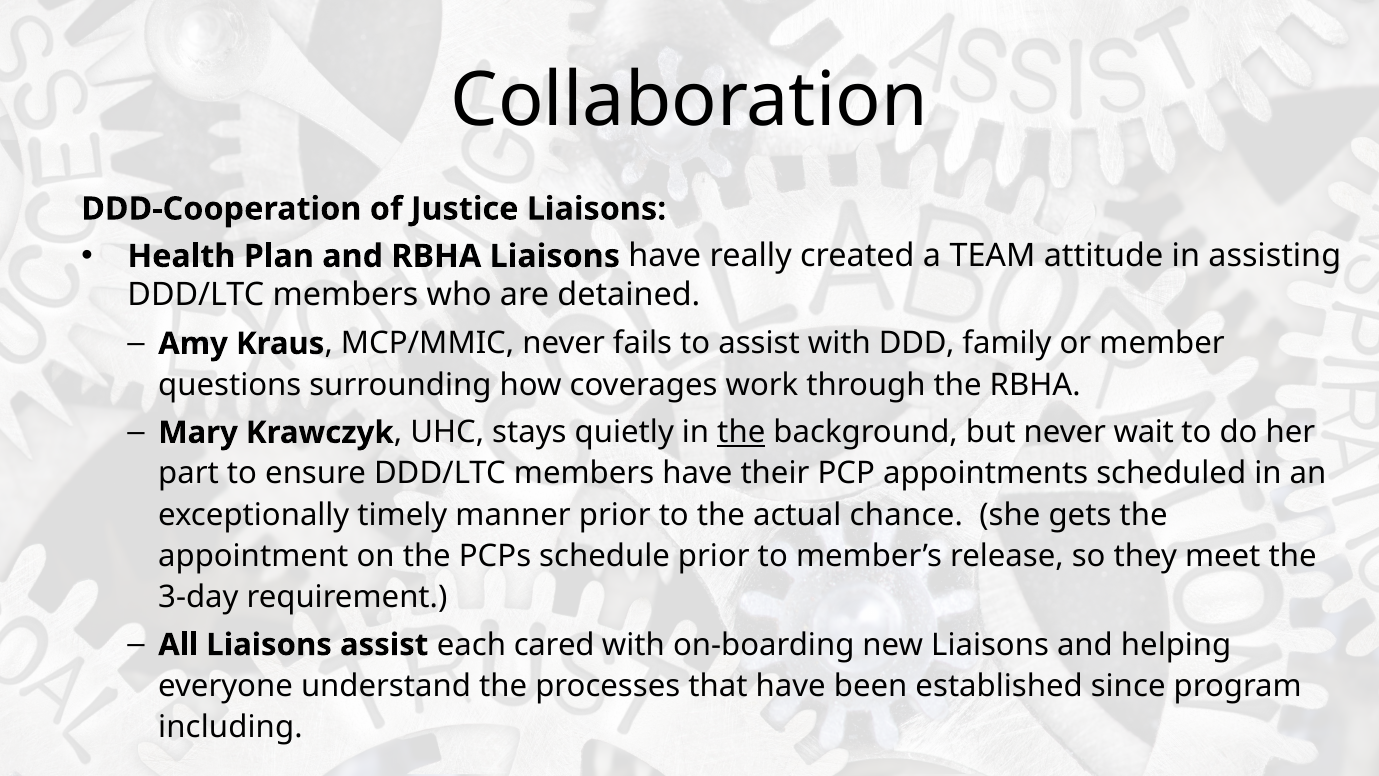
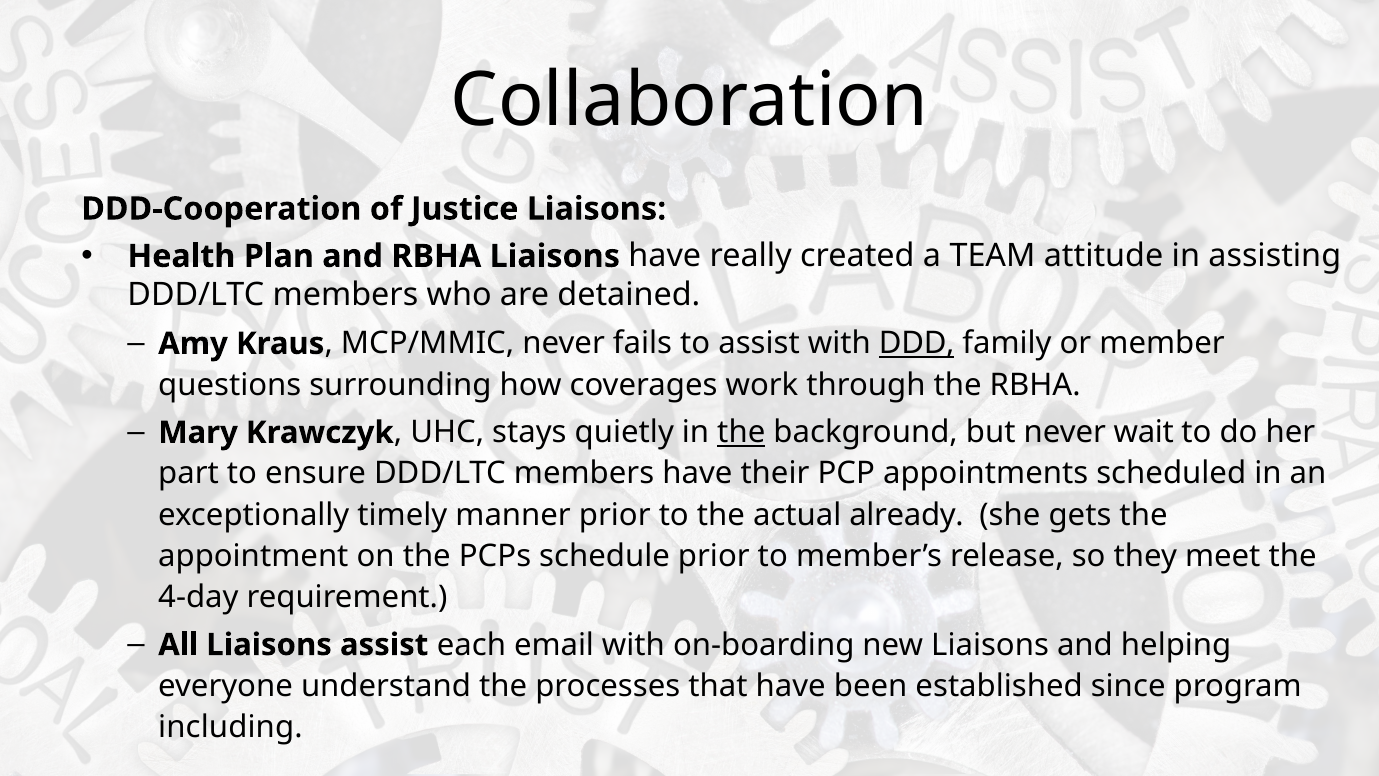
DDD underline: none -> present (917, 344)
chance: chance -> already (907, 515)
3-day: 3-day -> 4-day (198, 597)
cared: cared -> email (554, 645)
